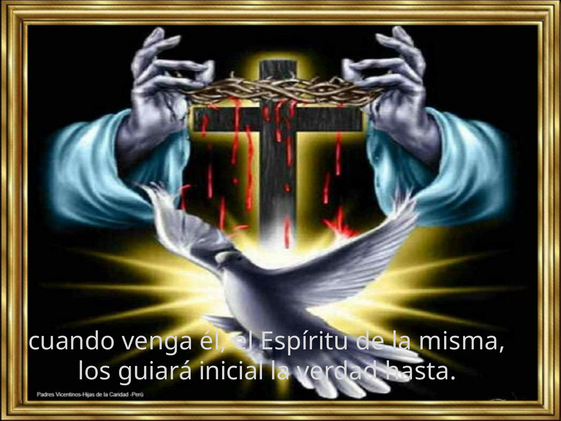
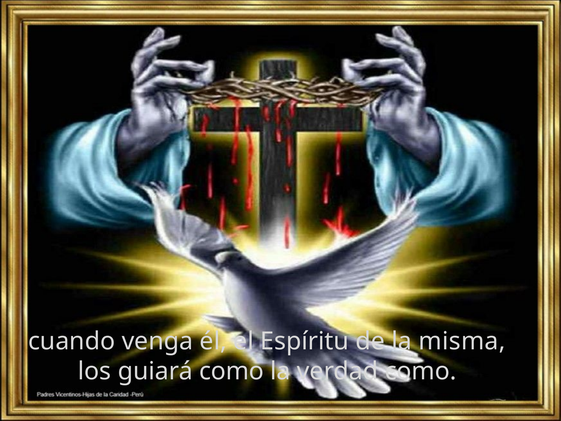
guiará inicial: inicial -> como (232, 371)
verdad hasta: hasta -> como (421, 371)
